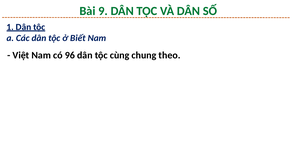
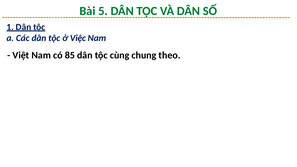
9: 9 -> 5 (103, 11)
Biết: Biết -> Việc (78, 38)
96: 96 -> 85 (70, 55)
